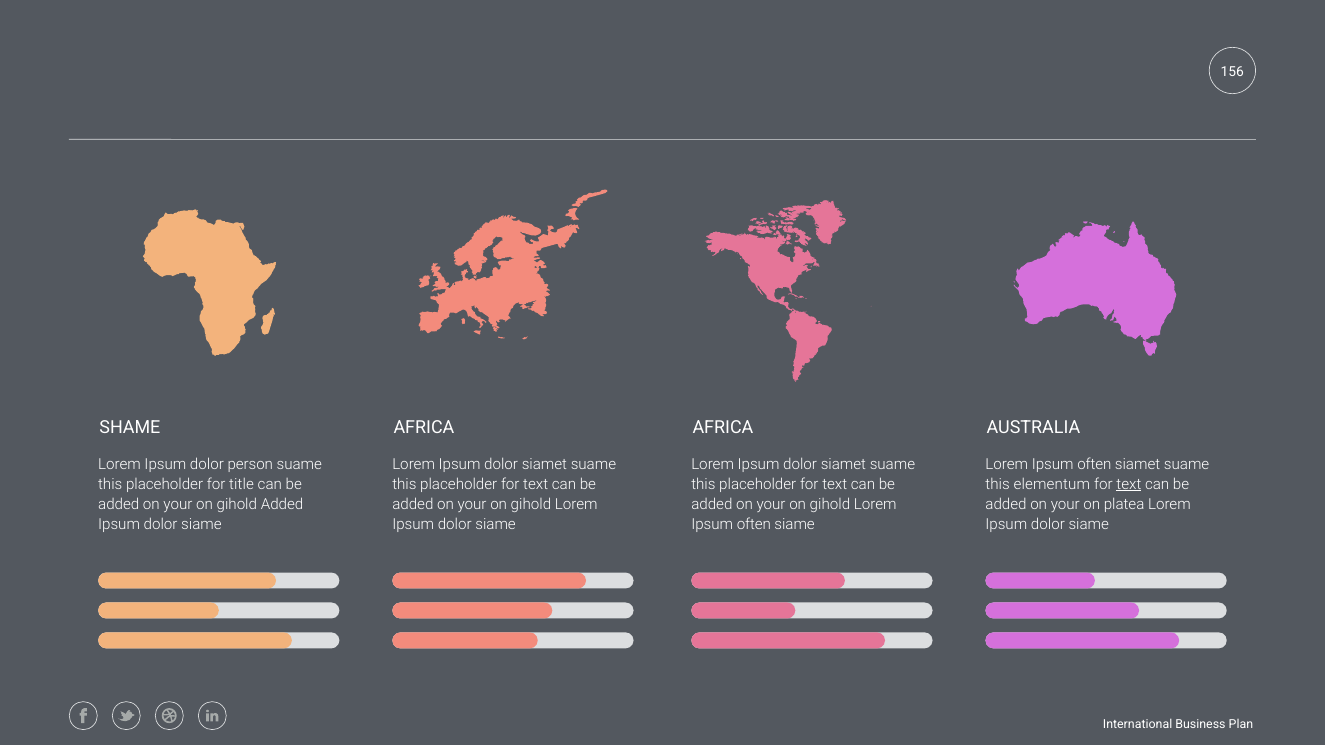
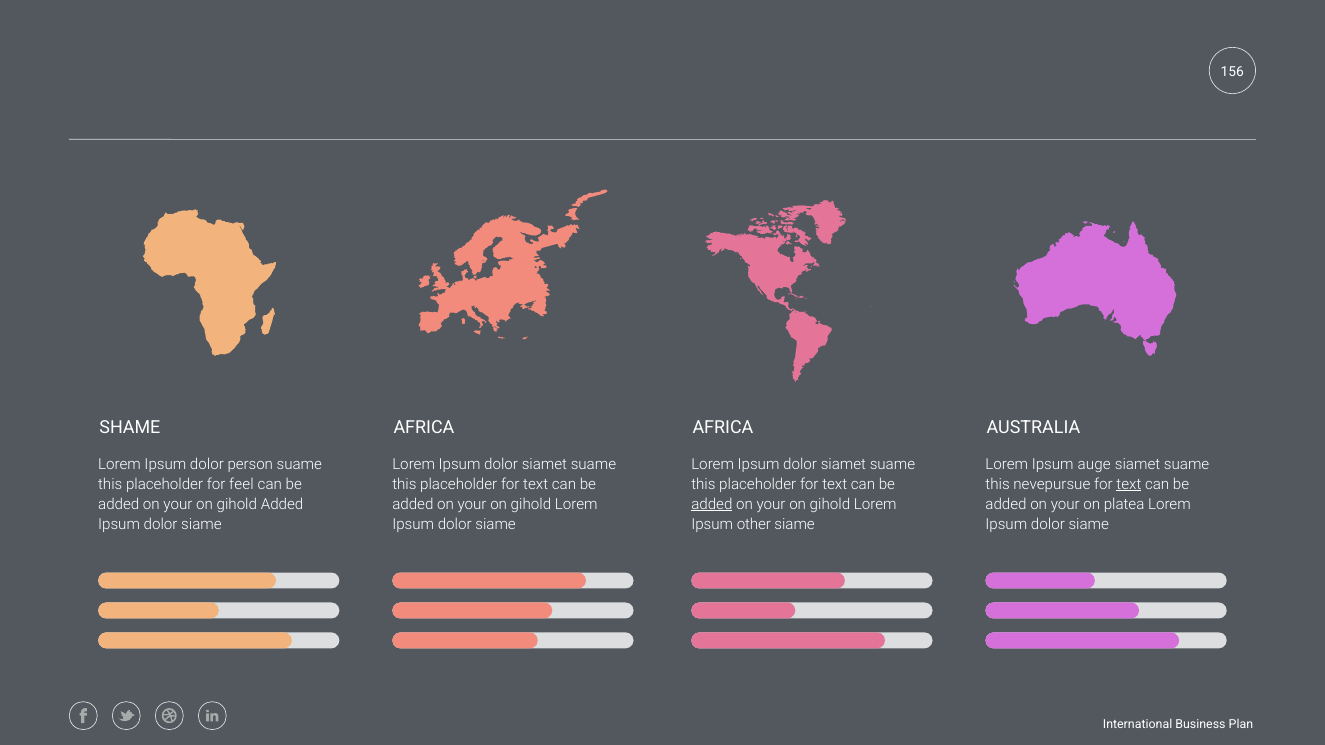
often: often -> auge (1094, 465)
title: title -> feel (241, 485)
elementum: elementum -> nevepursue (1052, 485)
added underline: none -> present (712, 505)
often: often -> other (754, 525)
